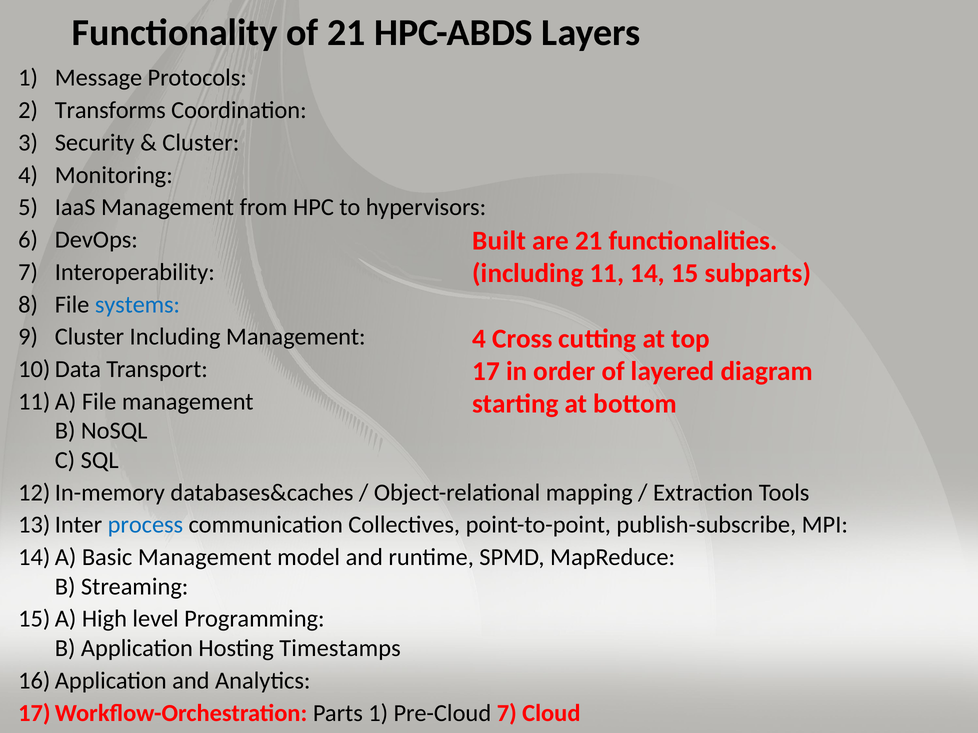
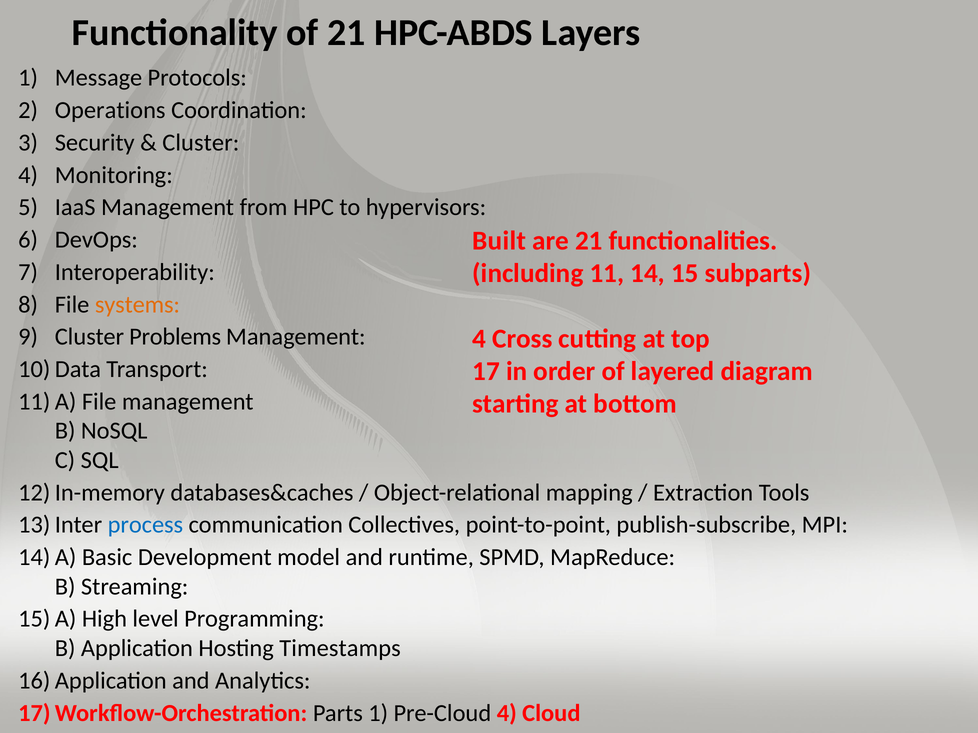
Transforms: Transforms -> Operations (110, 110)
systems colour: blue -> orange (137, 305)
Cluster Including: Including -> Problems (175, 337)
Basic Management: Management -> Development (205, 558)
Pre-Cloud 7: 7 -> 4 (507, 713)
